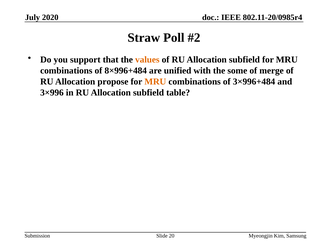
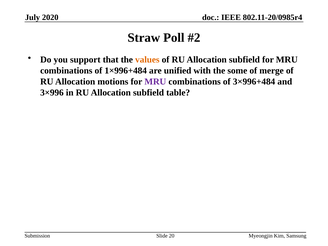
8×996+484: 8×996+484 -> 1×996+484 (126, 71)
propose: propose -> motions (113, 82)
MRU colour: orange -> purple (155, 82)
